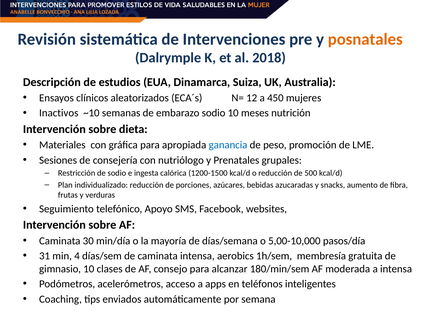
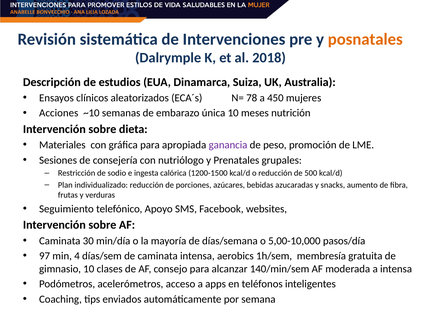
12: 12 -> 78 (252, 98)
Inactivos: Inactivos -> Acciones (59, 113)
embarazo sodio: sodio -> única (214, 113)
ganancia colour: blue -> purple (228, 145)
31: 31 -> 97 (45, 255)
180/min/sem: 180/min/sem -> 140/min/sem (280, 268)
